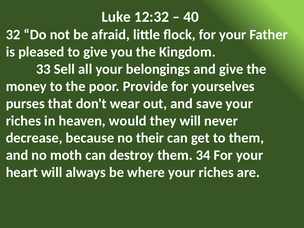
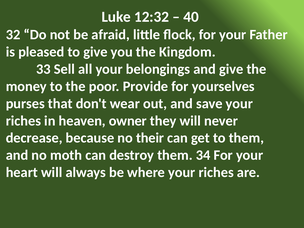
would: would -> owner (128, 121)
